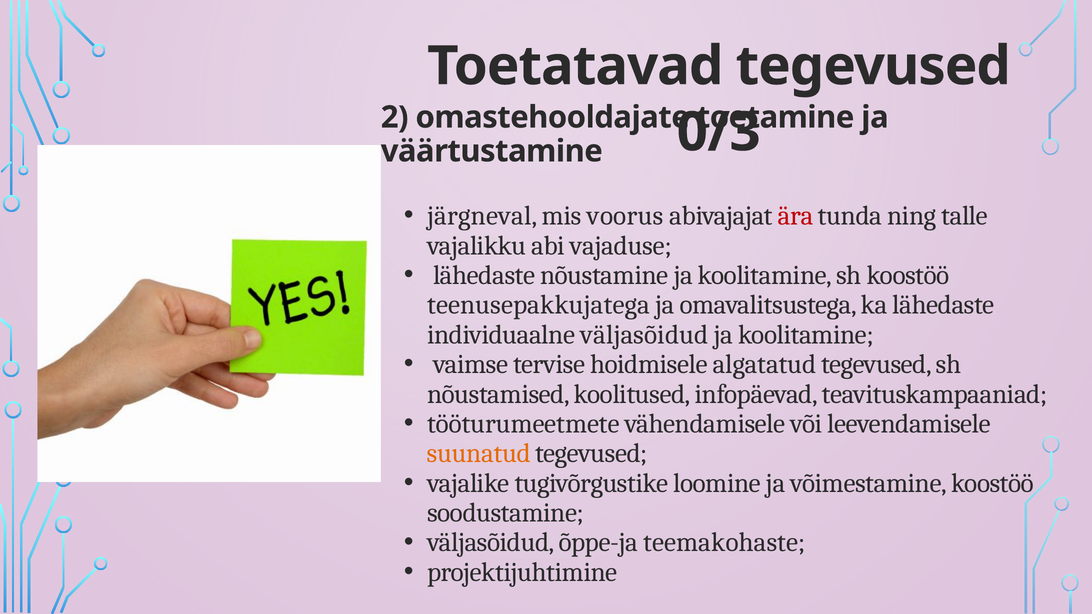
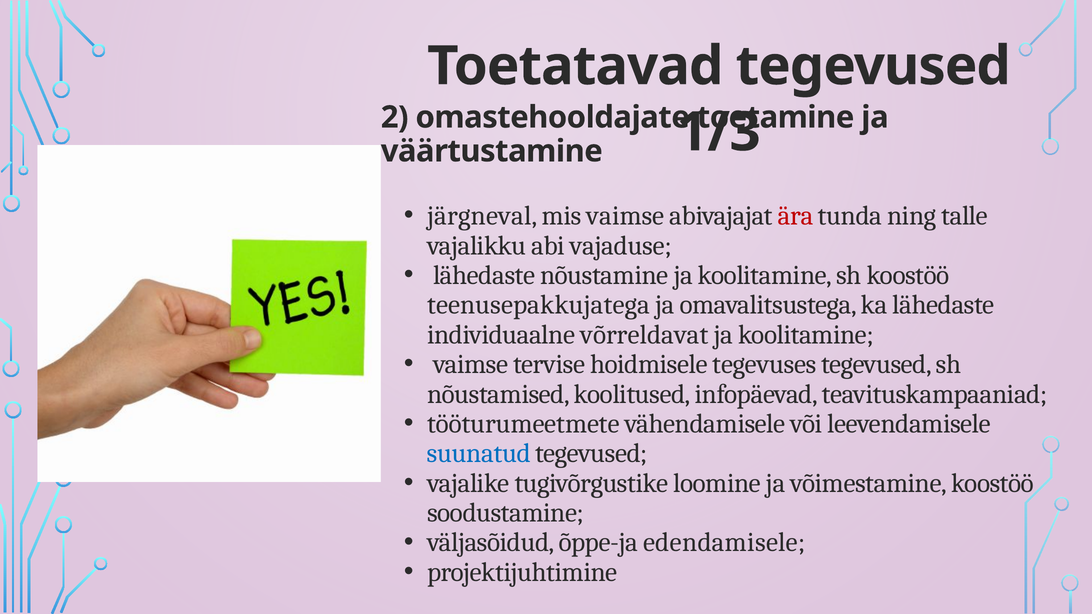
0/3: 0/3 -> 1/3 (719, 132)
mis voorus: voorus -> vaimse (625, 216)
individuaalne väljasõidud: väljasõidud -> võrreldavat (644, 335)
algatatud: algatatud -> tegevuses (765, 364)
suunatud colour: orange -> blue (479, 454)
teemakohaste: teemakohaste -> edendamisele (724, 543)
